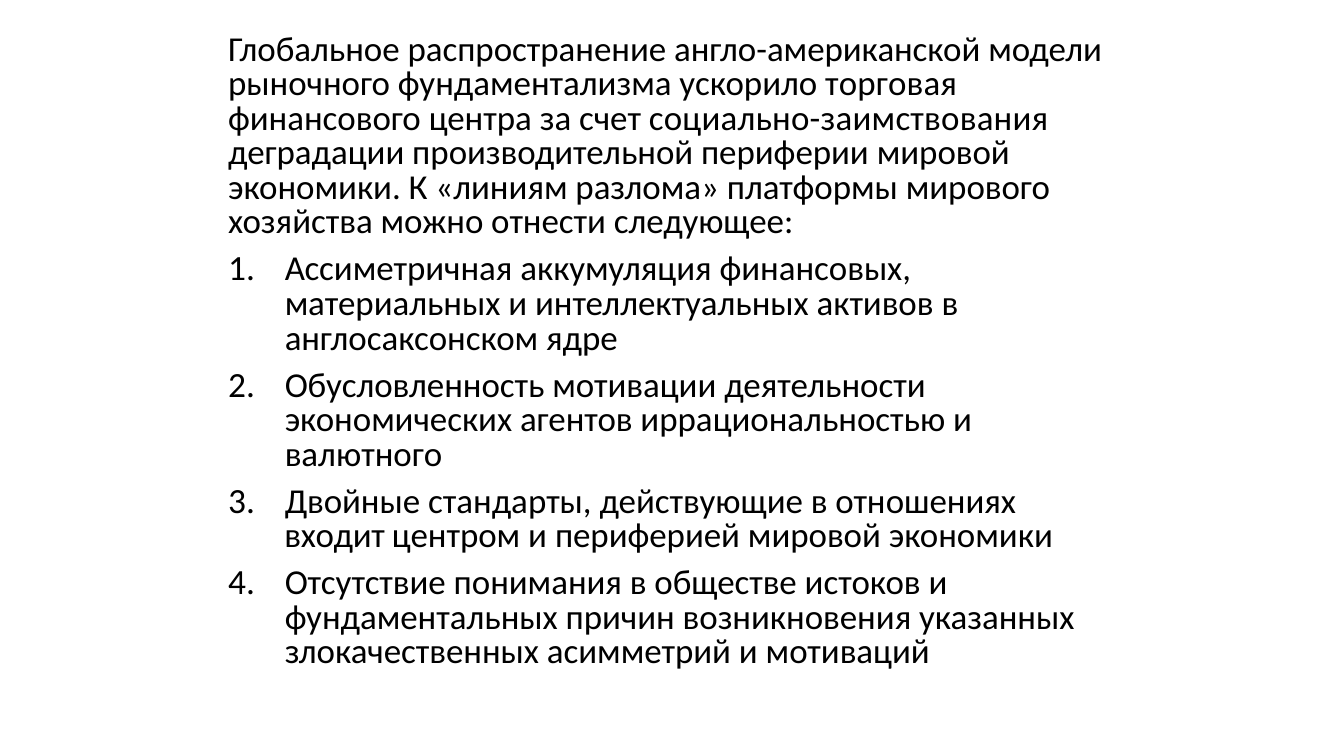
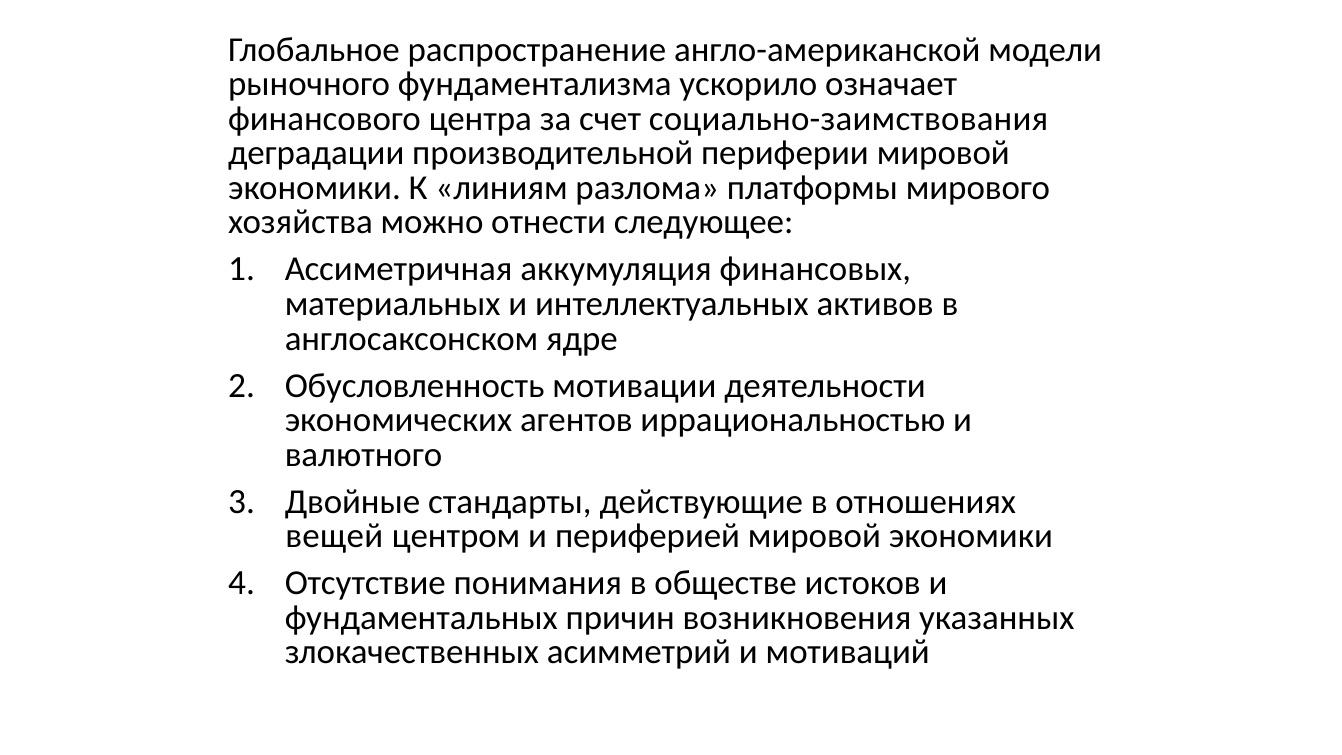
торговая: торговая -> означает (891, 84)
входит: входит -> вещей (334, 536)
